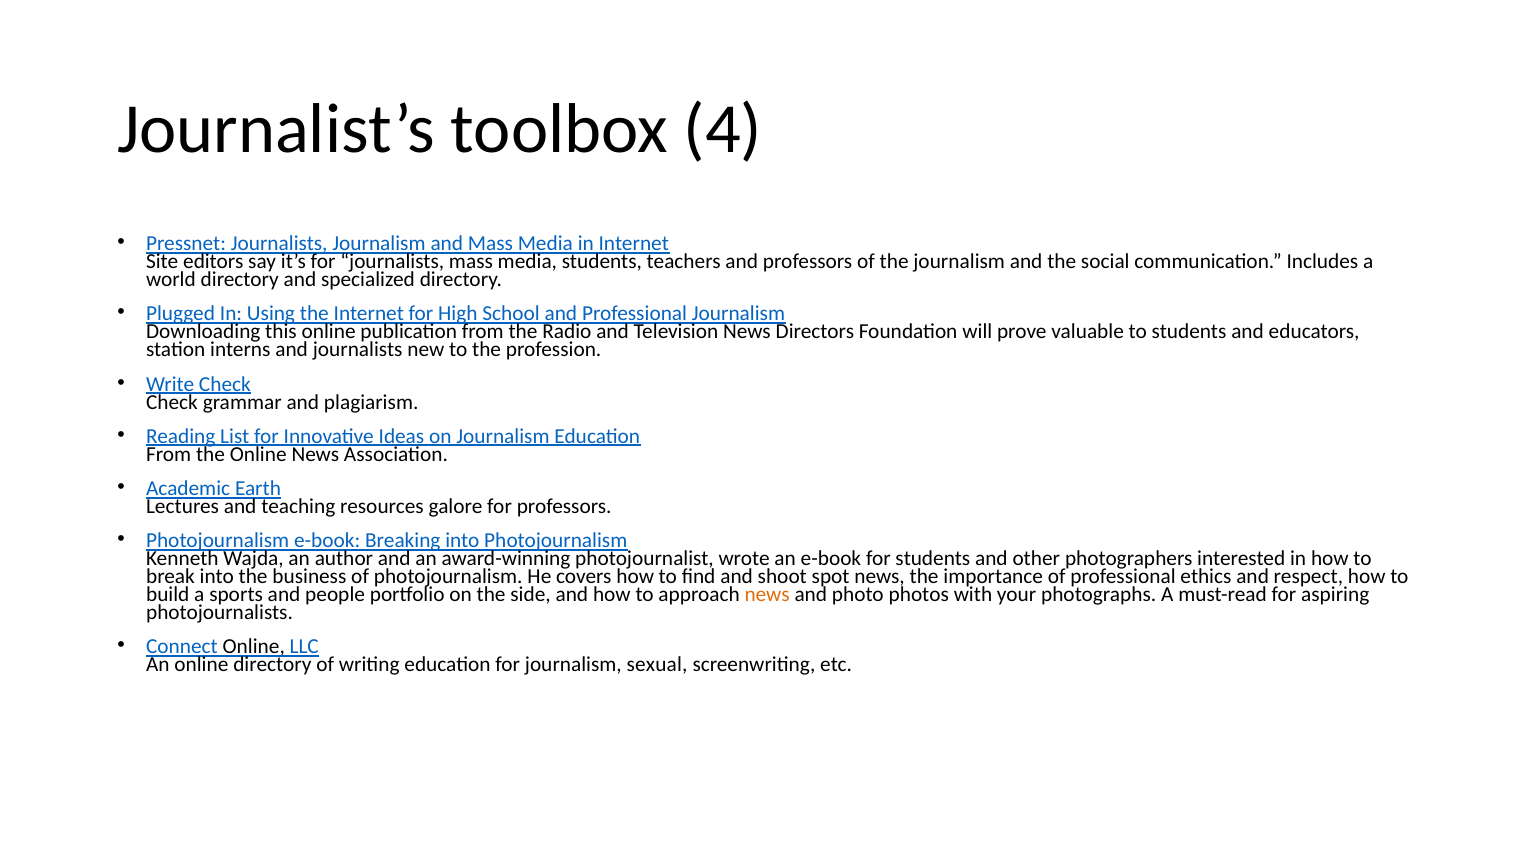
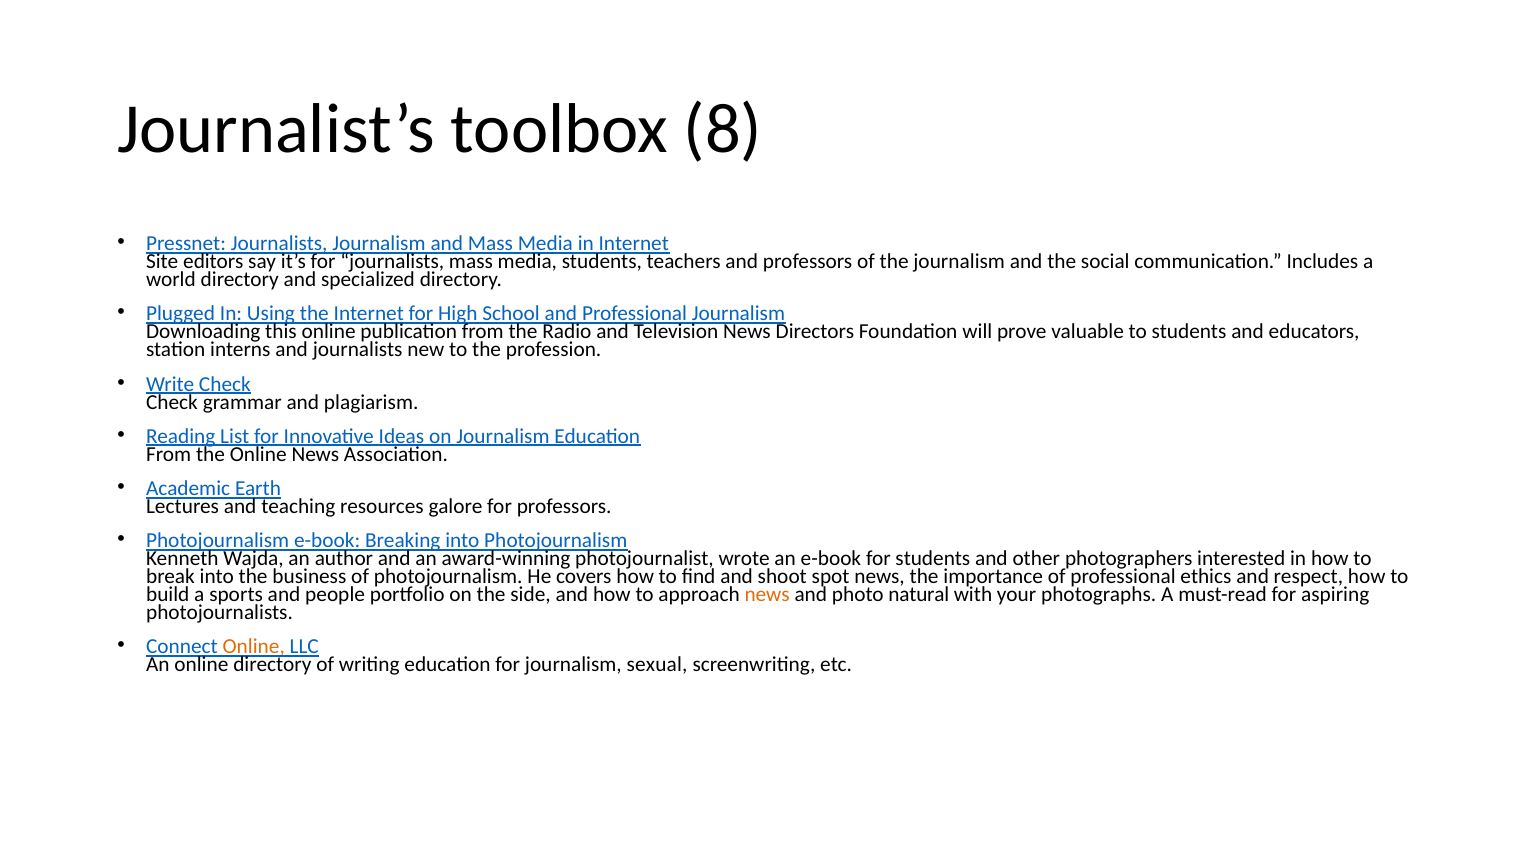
4: 4 -> 8 (723, 129)
photos: photos -> natural (919, 595)
Online colour: black -> orange (254, 647)
